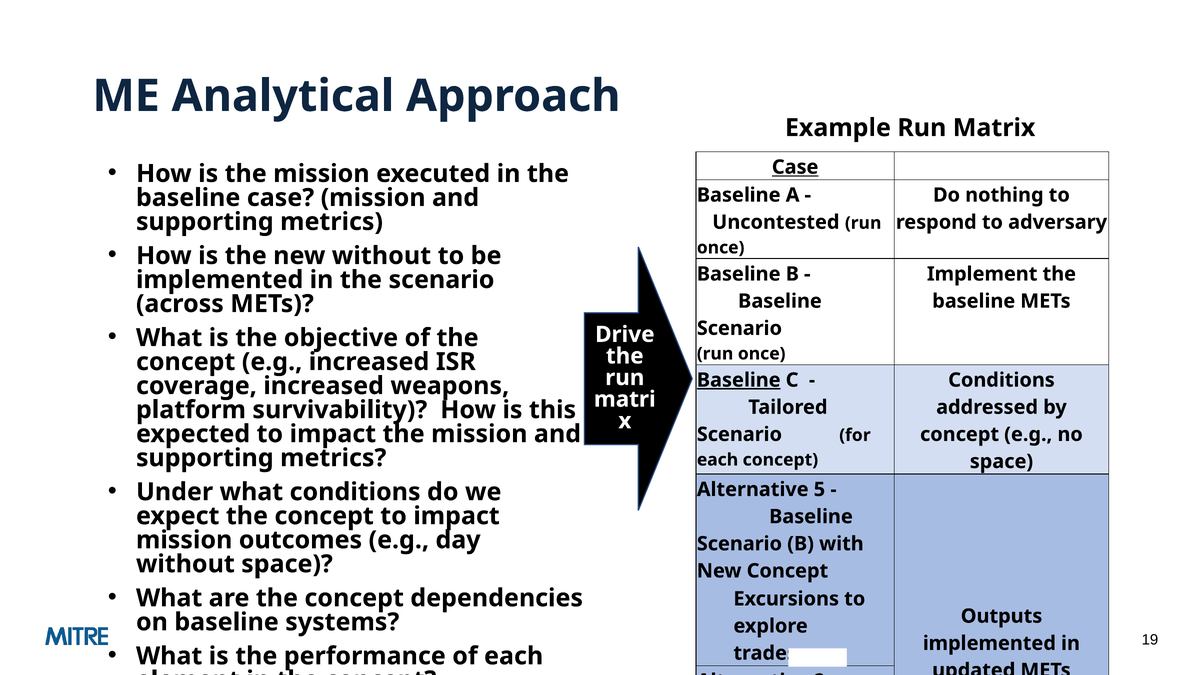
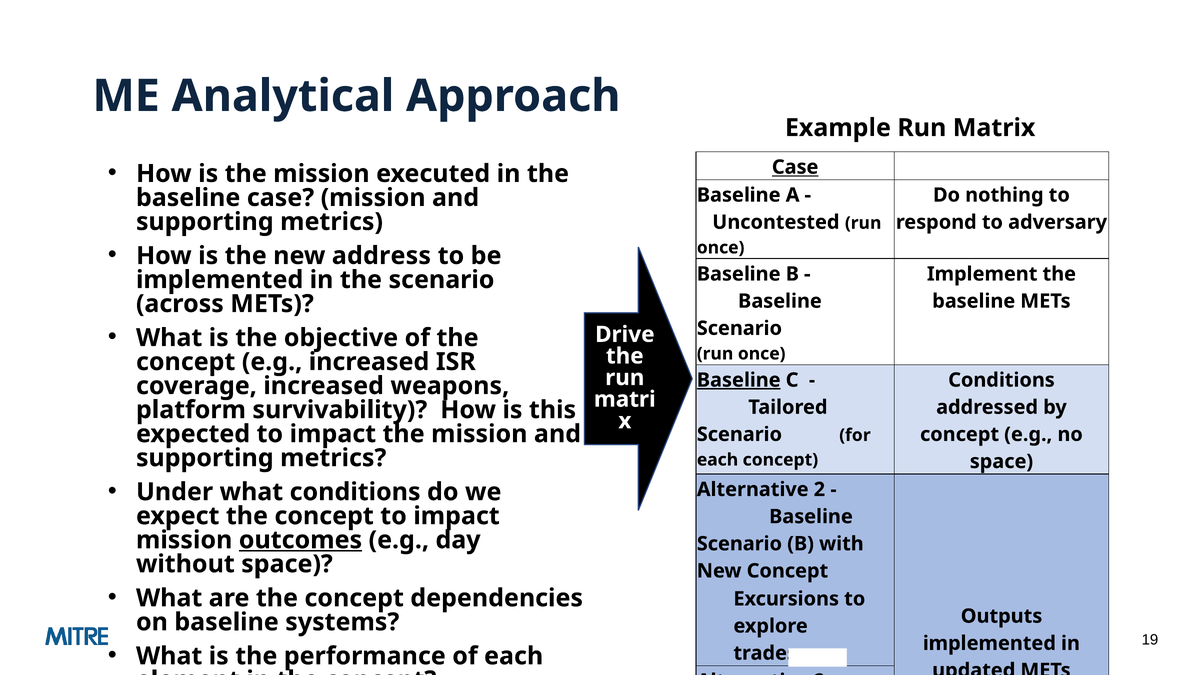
new without: without -> address (381, 256)
5: 5 -> 2 (819, 489)
outcomes underline: none -> present (300, 540)
